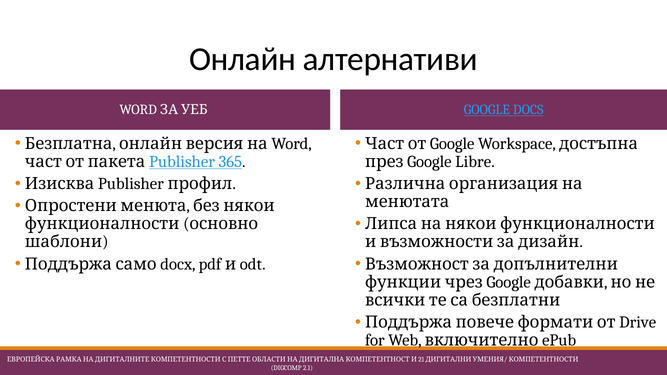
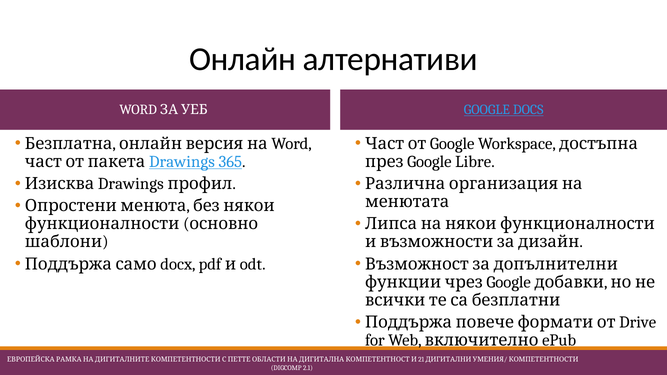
Publisher: Publisher -> Drawings (182, 162)
Изисква Publisher: Publisher -> Drawings (131, 184)
